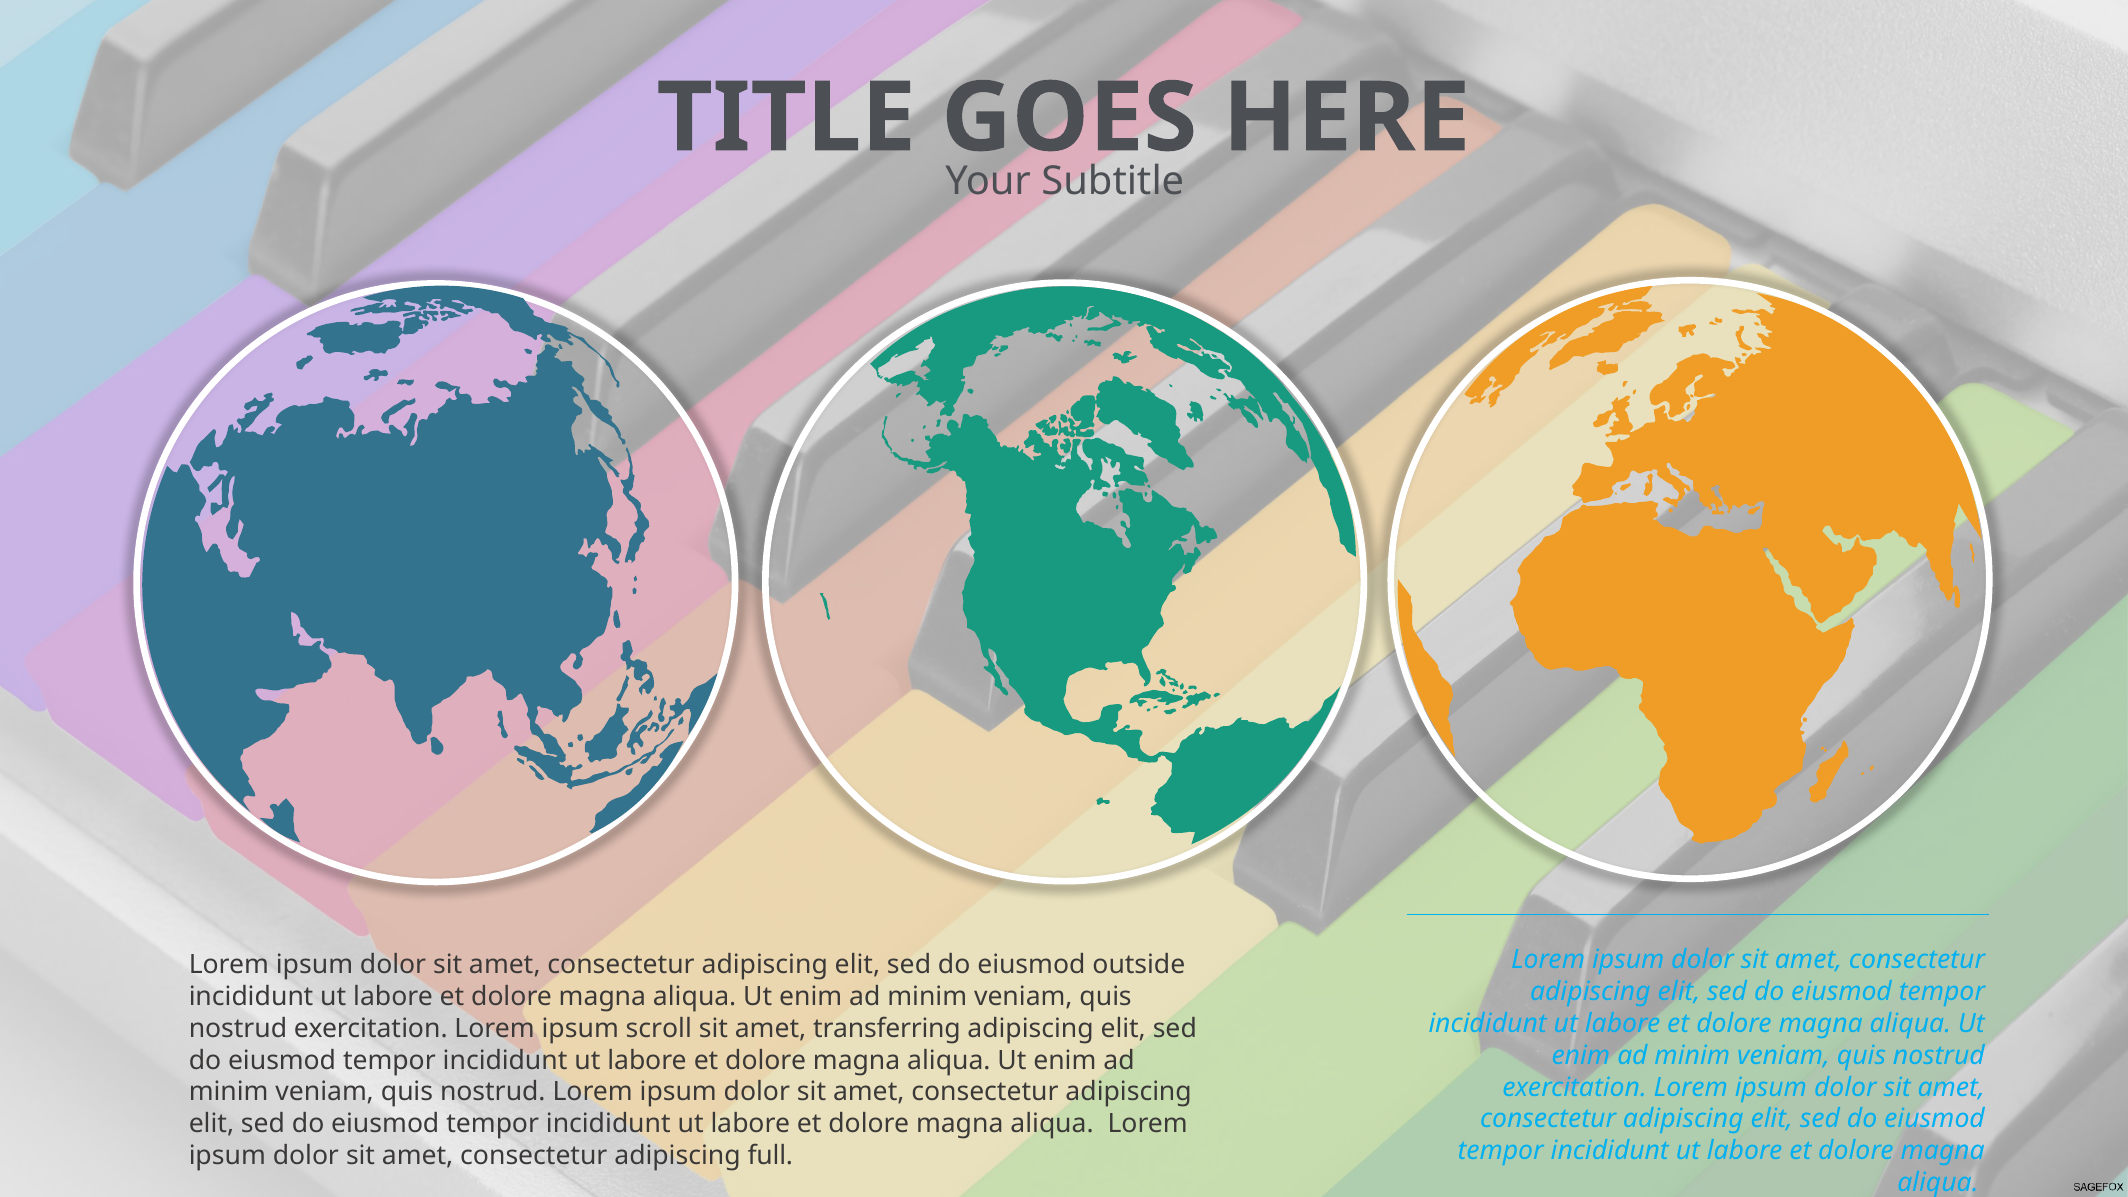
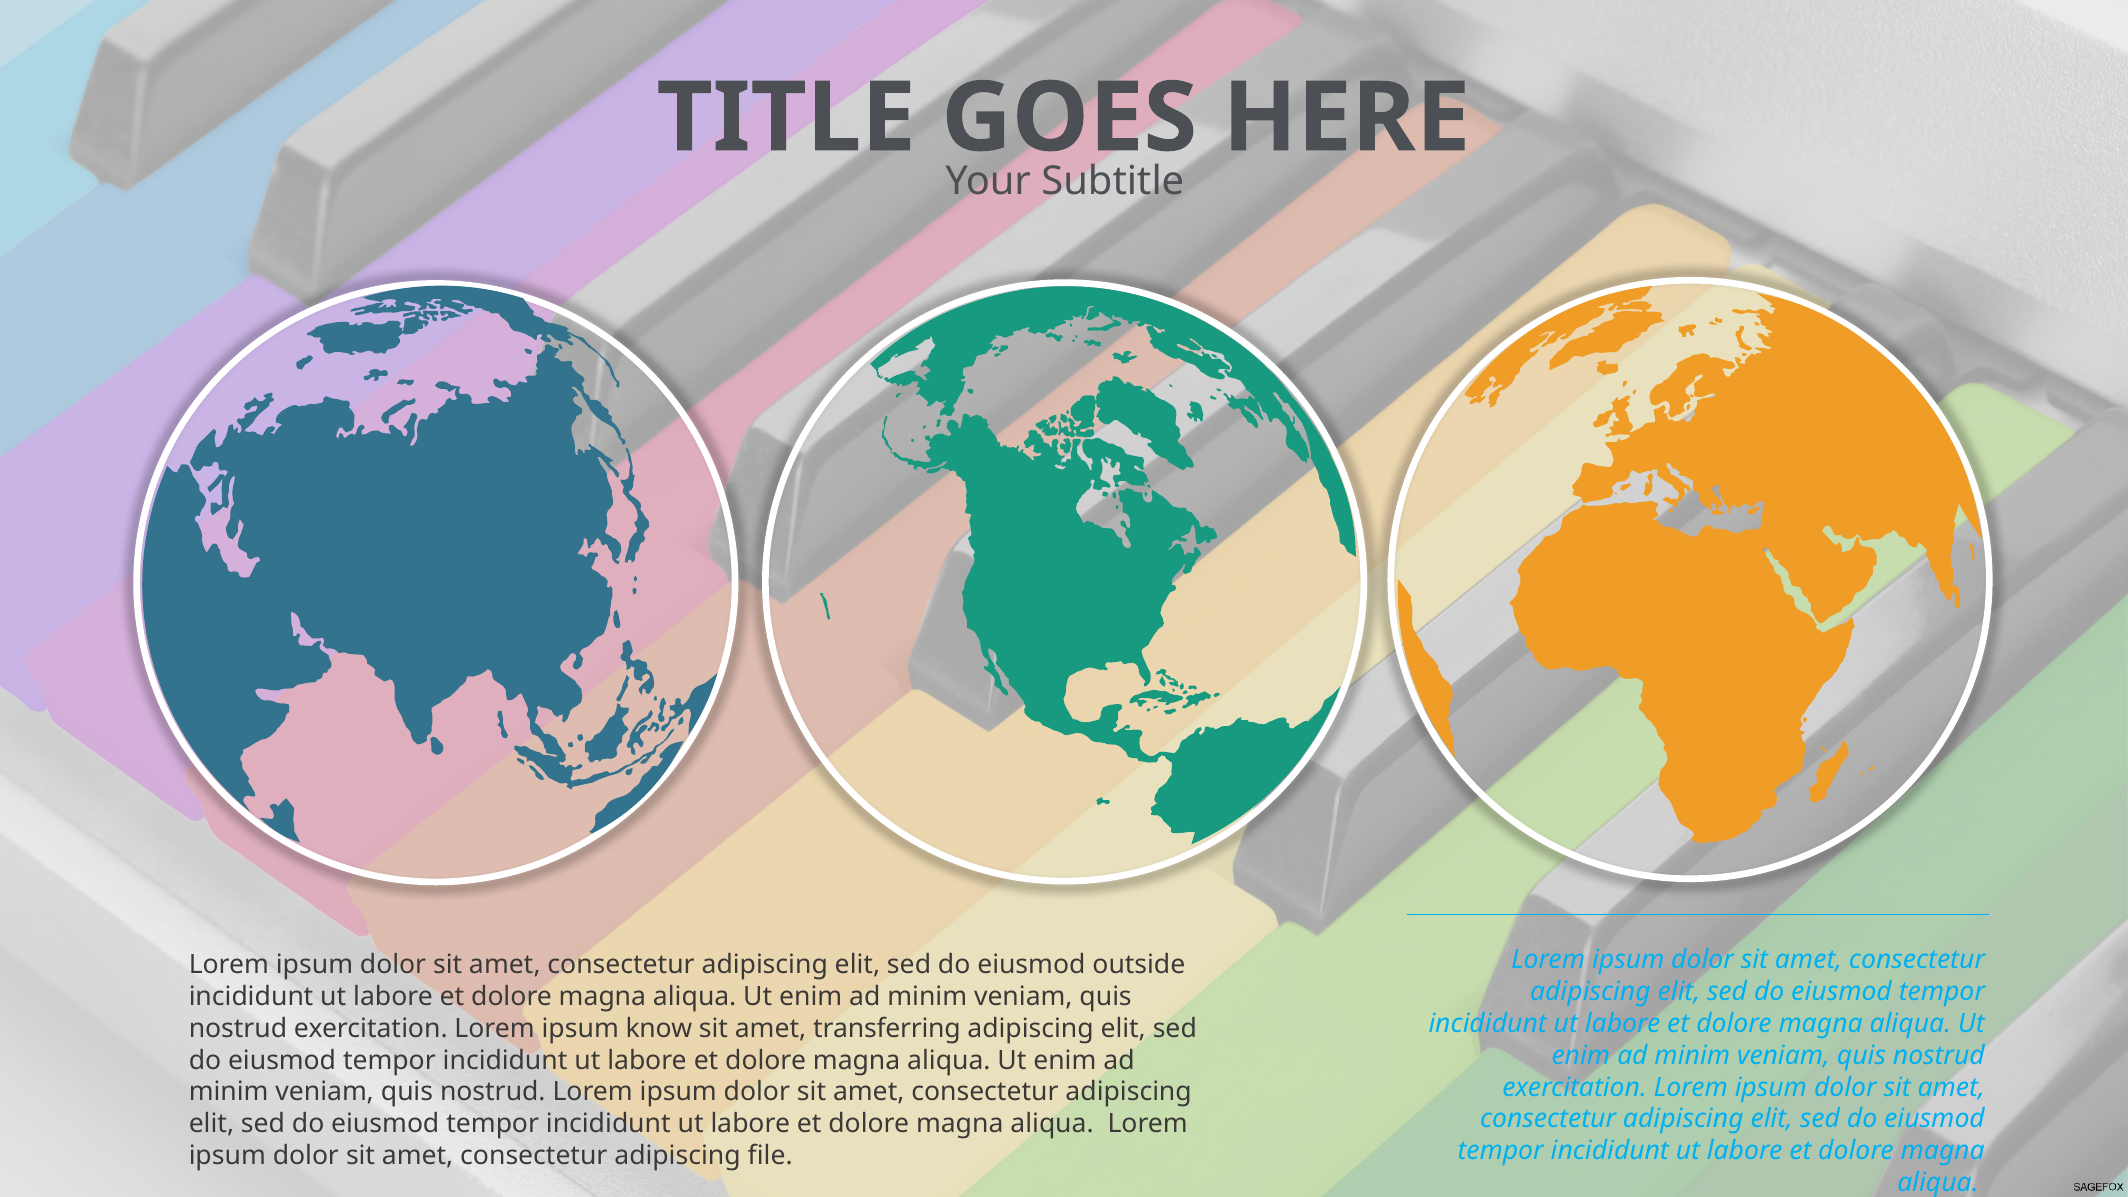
scroll: scroll -> know (659, 1028)
full: full -> file (770, 1156)
